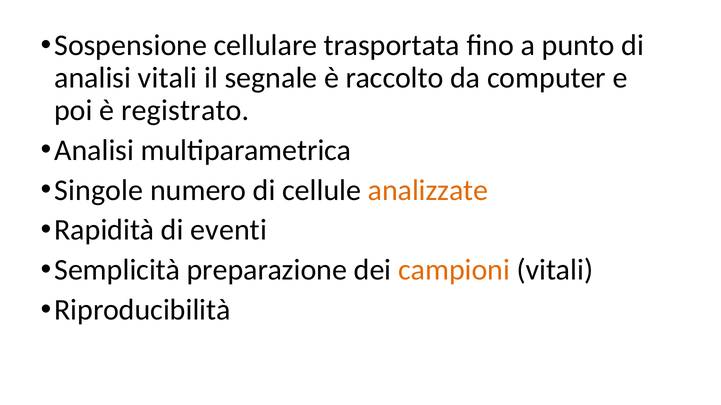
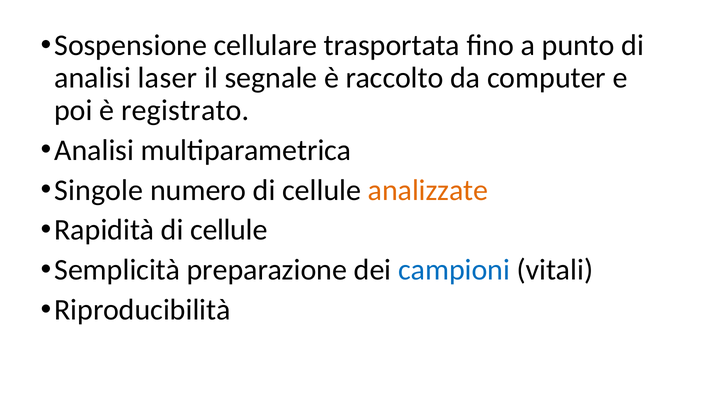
analisi vitali: vitali -> laser (168, 78)
Rapidità di eventi: eventi -> cellule (229, 230)
campioni colour: orange -> blue (454, 270)
